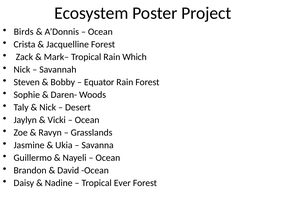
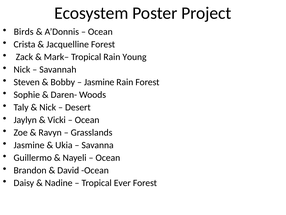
Which: Which -> Young (134, 57)
Equator: Equator -> Jasmine (99, 82)
